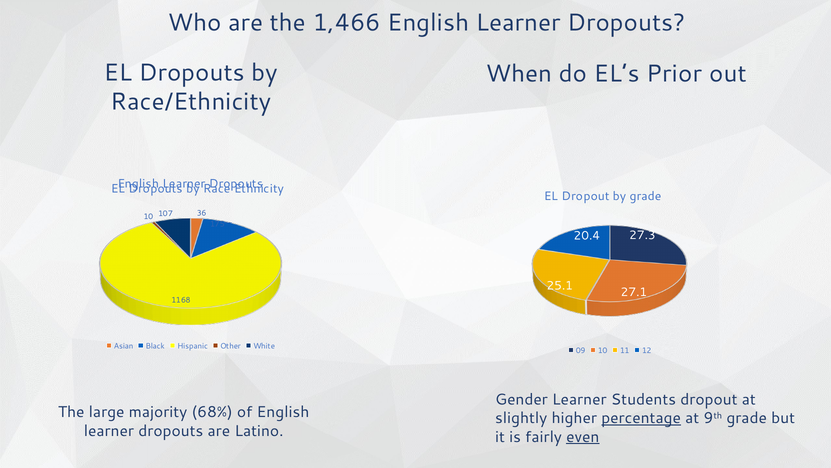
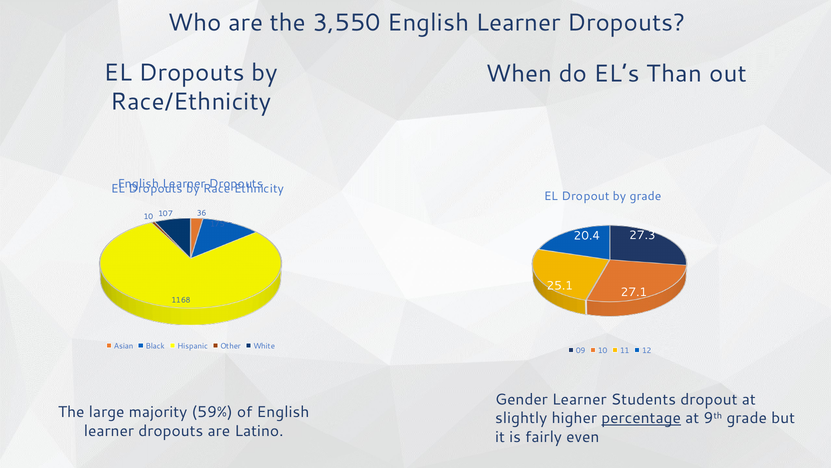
1,466: 1,466 -> 3,550 (347, 23)
Prior: Prior -> Than (674, 74)
68%: 68% -> 59% (212, 412)
even underline: present -> none (583, 436)
